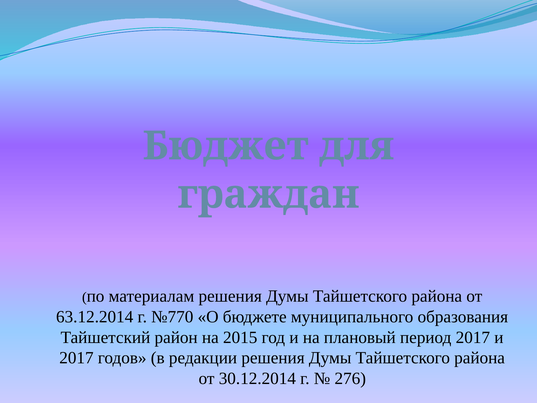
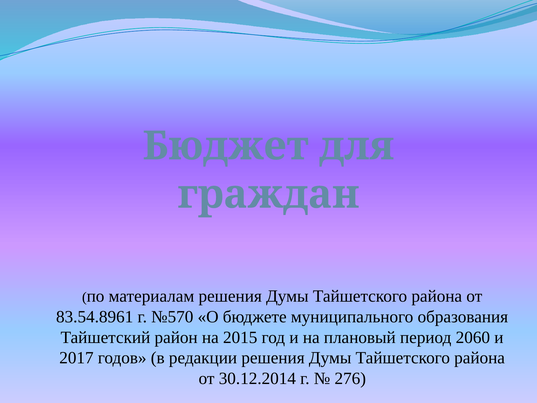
63.12.2014: 63.12.2014 -> 83.54.8961 (95, 317)
№770: №770 -> №570 (172, 317)
период 2017: 2017 -> 2060 (473, 337)
